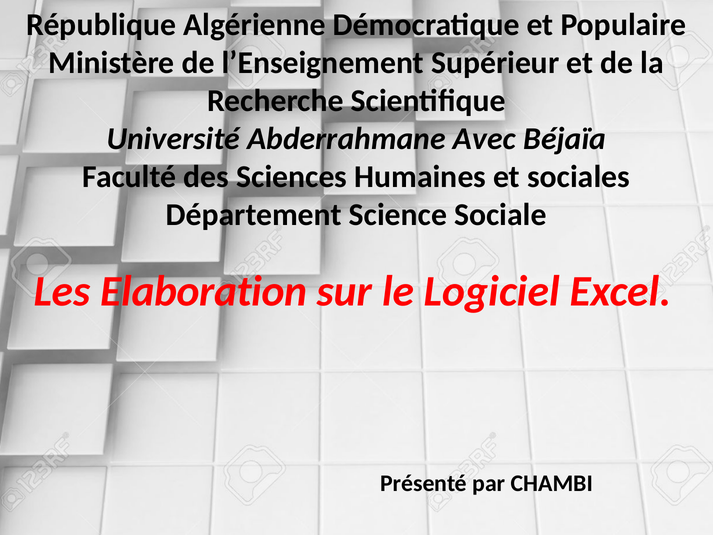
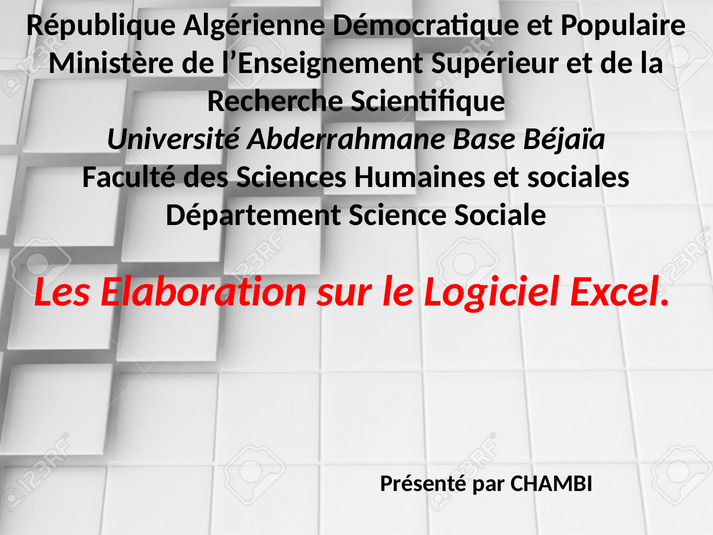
Avec: Avec -> Base (484, 139)
